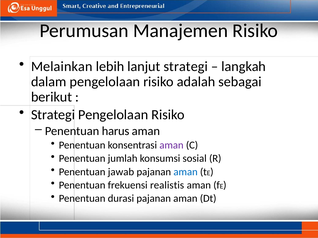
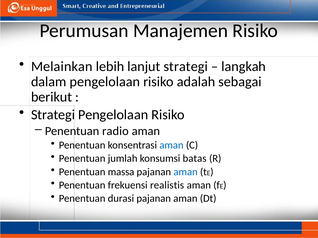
harus: harus -> radio (115, 131)
aman colour: purple -> blue (171, 145)
sosial: sosial -> batas (195, 159)
jawab: jawab -> massa (121, 172)
